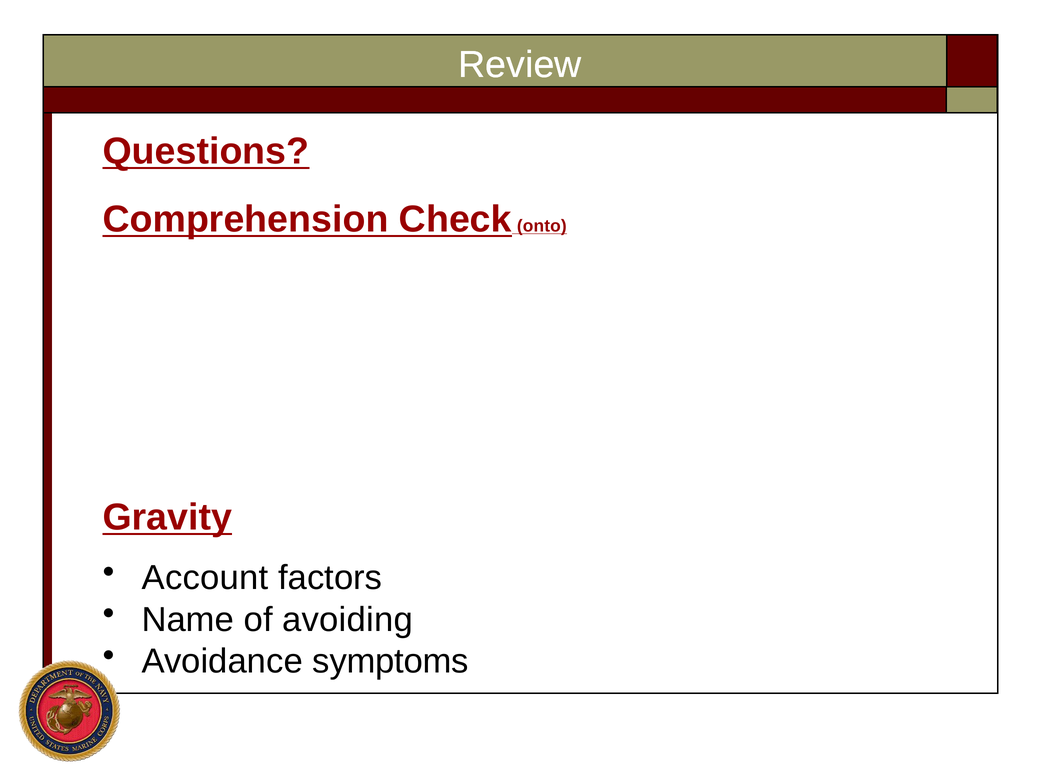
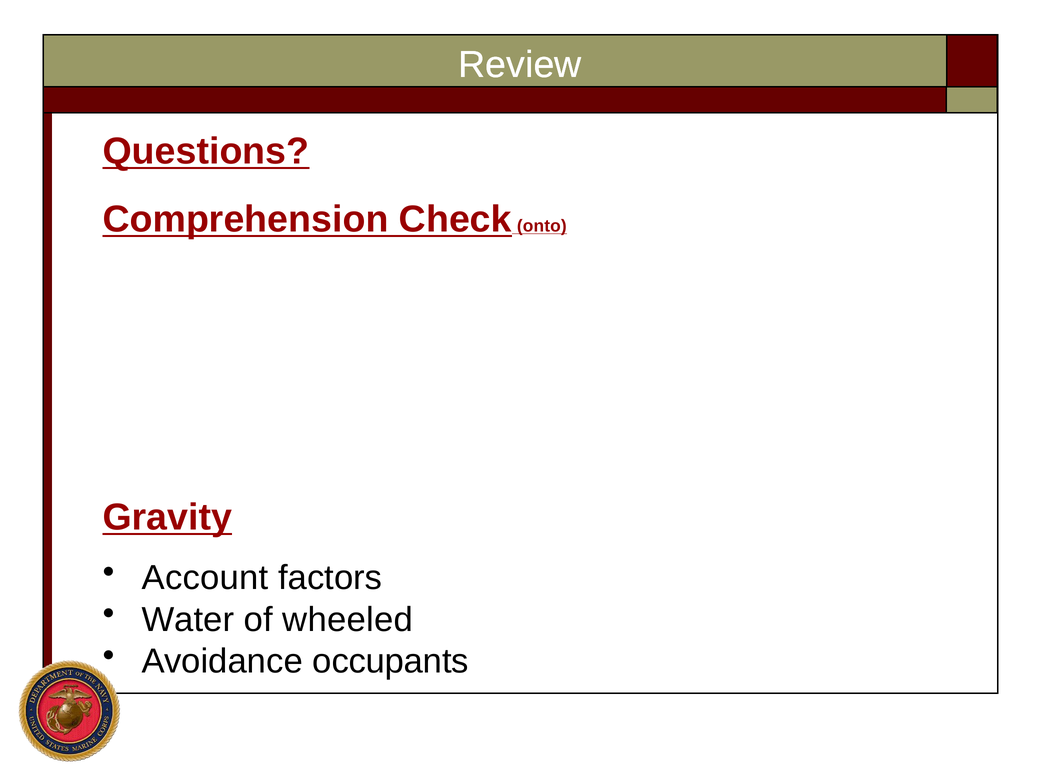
Name: Name -> Water (188, 620)
avoiding: avoiding -> wheeled (348, 620)
symptoms: symptoms -> occupants (391, 661)
